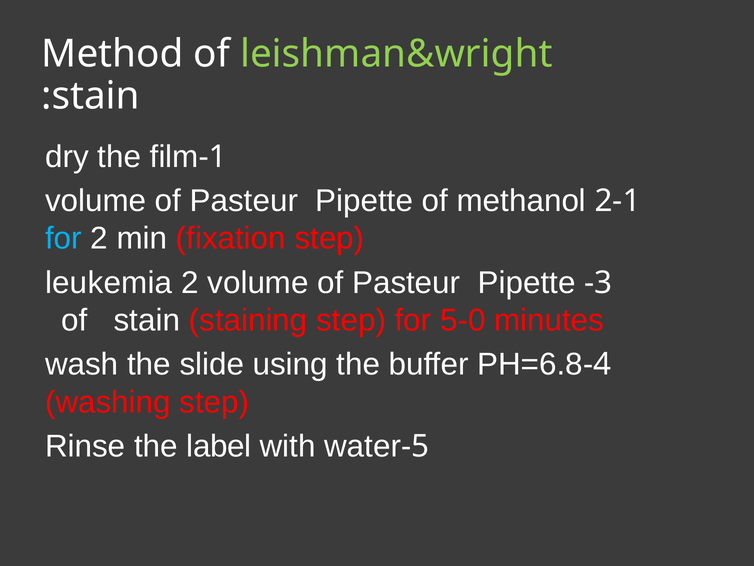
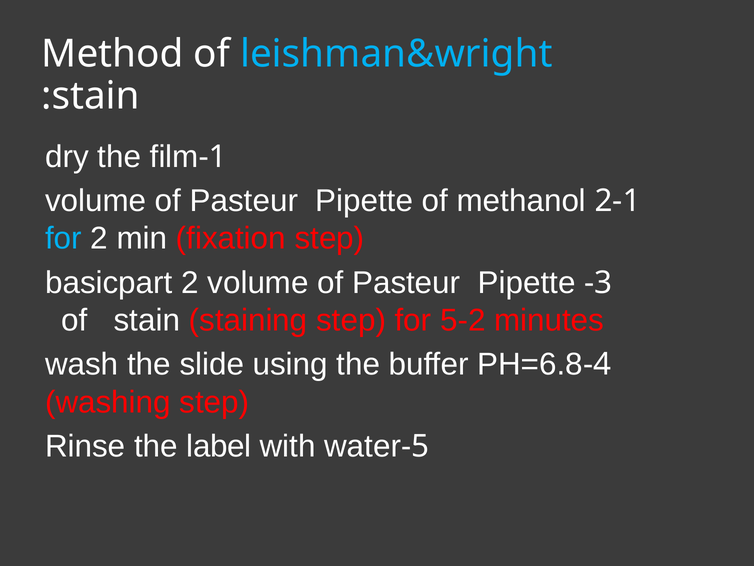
leishman&wright colour: light green -> light blue (396, 54)
leukemia: leukemia -> basicpart (109, 282)
5-0: 5-0 -> 5-2 (463, 320)
